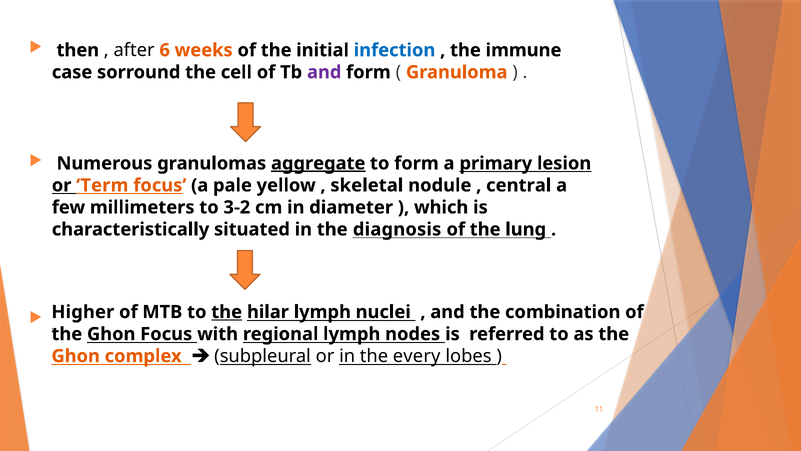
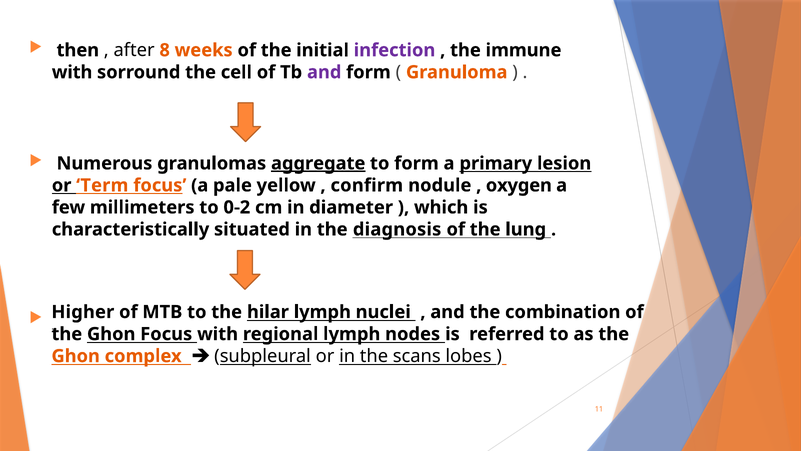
6: 6 -> 8 (165, 50)
infection colour: blue -> purple (395, 50)
case: case -> with (72, 72)
skeletal: skeletal -> confirm (367, 185)
central: central -> oxygen (519, 185)
3-2: 3-2 -> 0-2 (237, 207)
the underline: present -> none (227, 312)
every: every -> scans (417, 356)
